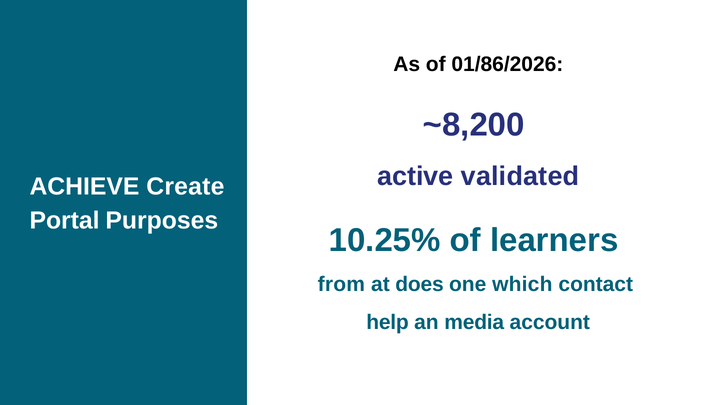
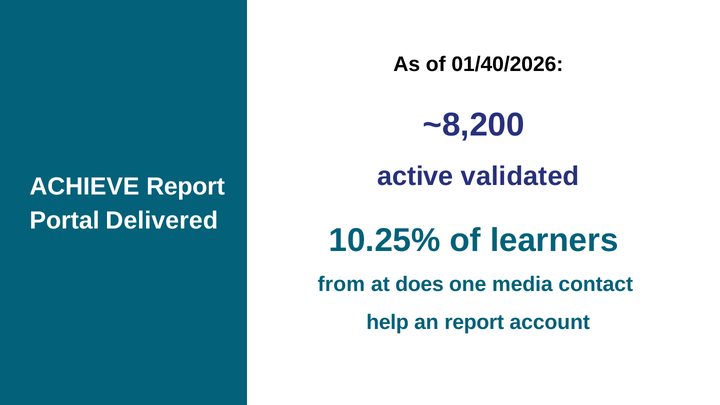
01/86/2026: 01/86/2026 -> 01/40/2026 (507, 64)
ACHIEVE Create: Create -> Report (186, 187)
Purposes: Purposes -> Delivered (162, 220)
which: which -> media (522, 284)
an media: media -> report (474, 322)
